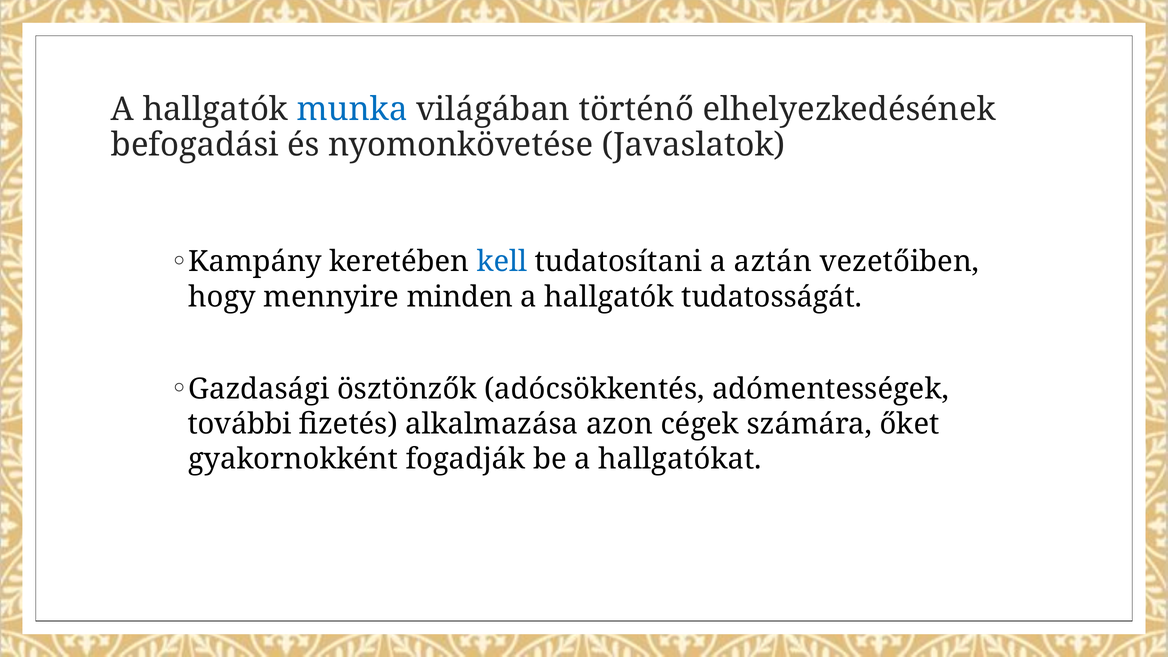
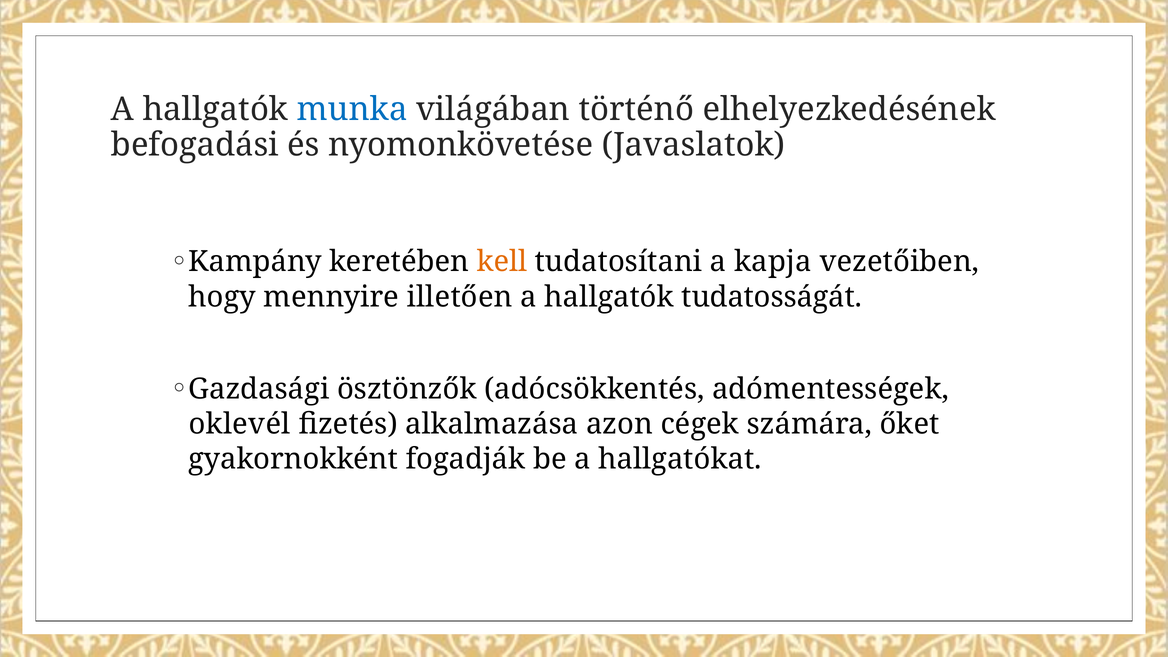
kell colour: blue -> orange (502, 262)
aztán: aztán -> kapja (773, 262)
minden: minden -> illetően (460, 297)
további: további -> oklevél (240, 424)
